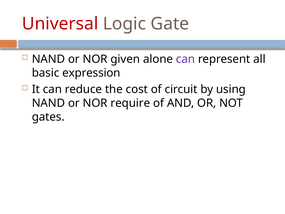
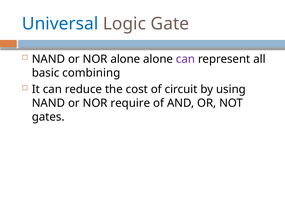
Universal colour: red -> blue (60, 24)
NOR given: given -> alone (125, 59)
expression: expression -> combining (91, 73)
